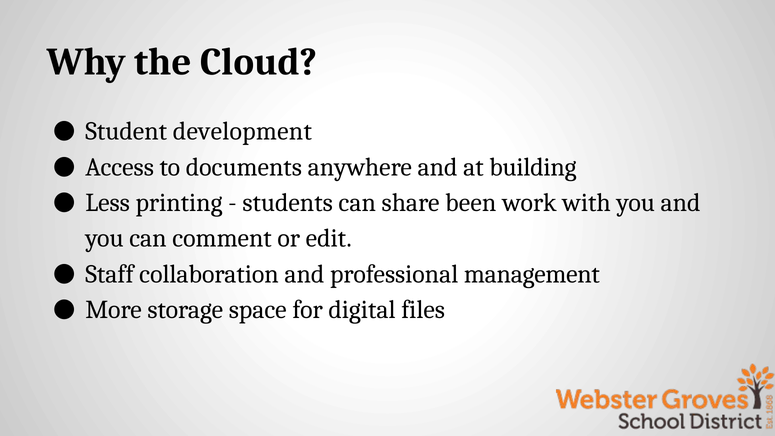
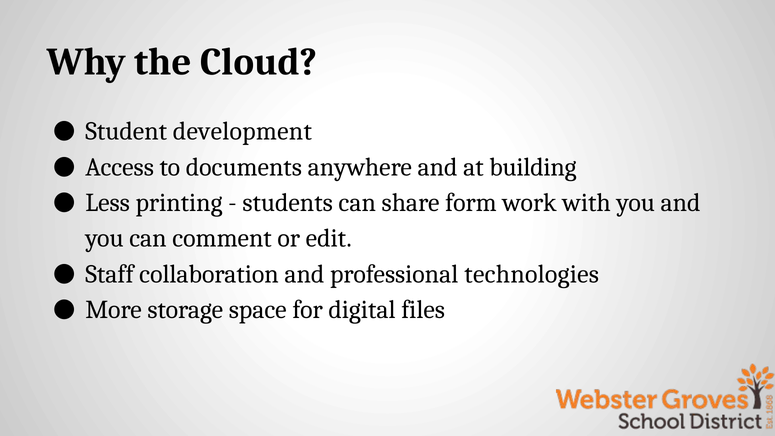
been: been -> form (471, 203)
management: management -> technologies (532, 274)
